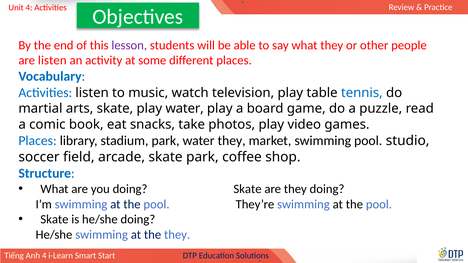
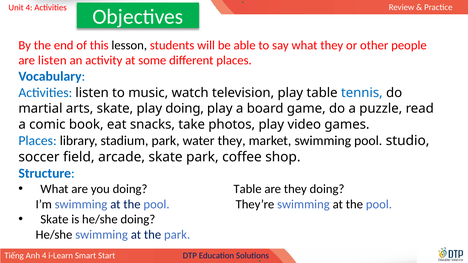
lesson colour: purple -> black (129, 45)
play water: water -> doing (185, 109)
doing Skate: Skate -> Table (247, 189)
the they: they -> park (177, 235)
